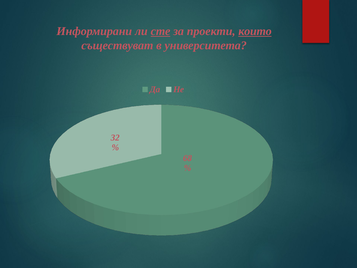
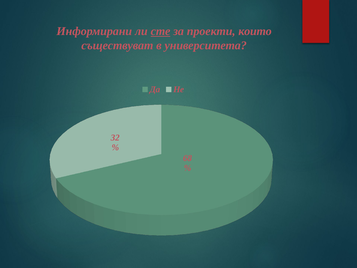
които underline: present -> none (255, 31)
